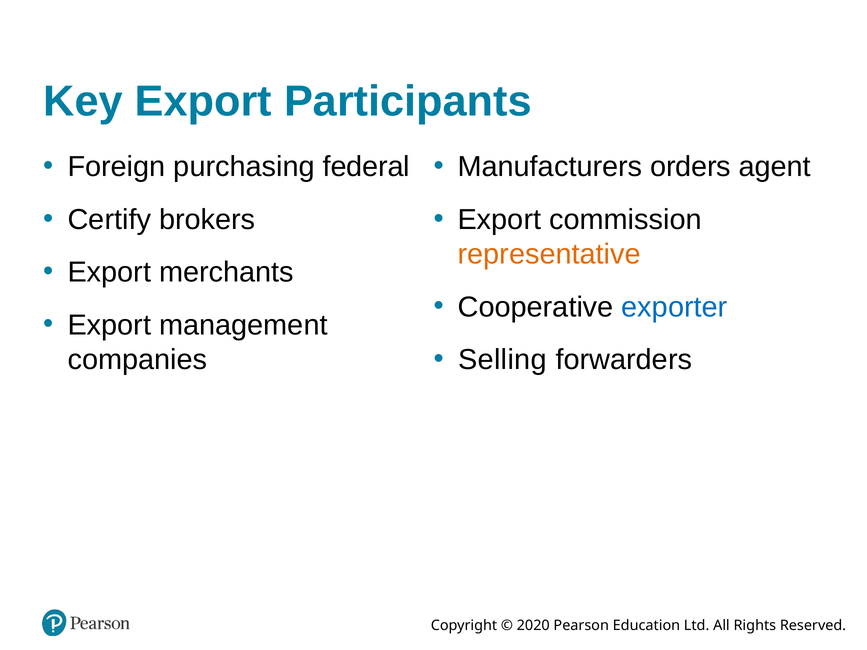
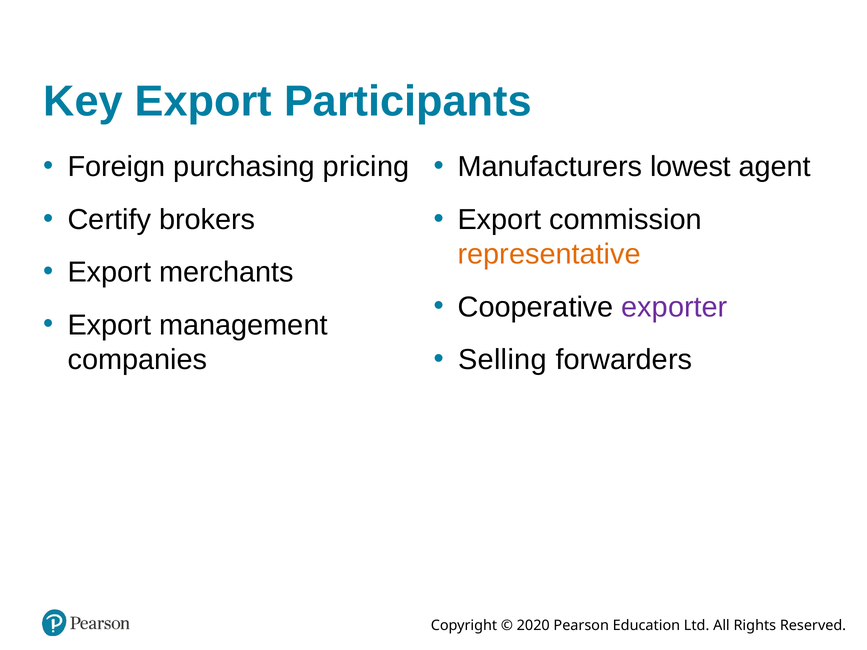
federal: federal -> pricing (366, 167)
orders: orders -> lowest (691, 167)
exporter colour: blue -> purple (674, 307)
